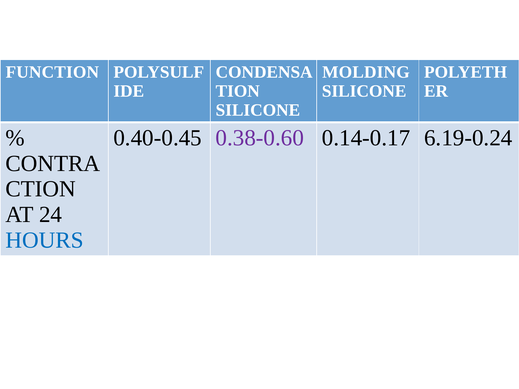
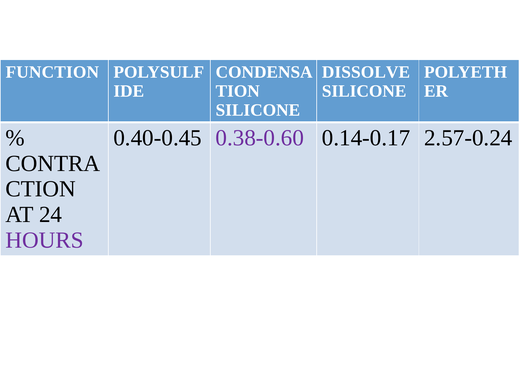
MOLDING: MOLDING -> DISSOLVE (366, 72)
6.19-0.24: 6.19-0.24 -> 2.57-0.24 (468, 138)
HOURS colour: blue -> purple (45, 240)
